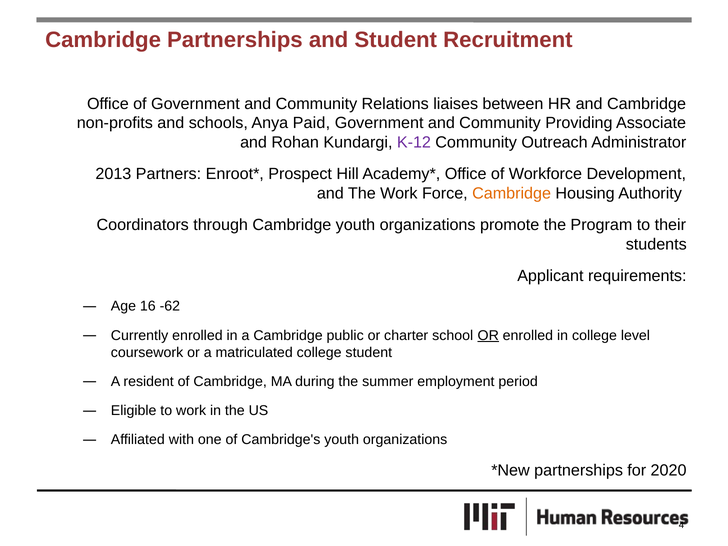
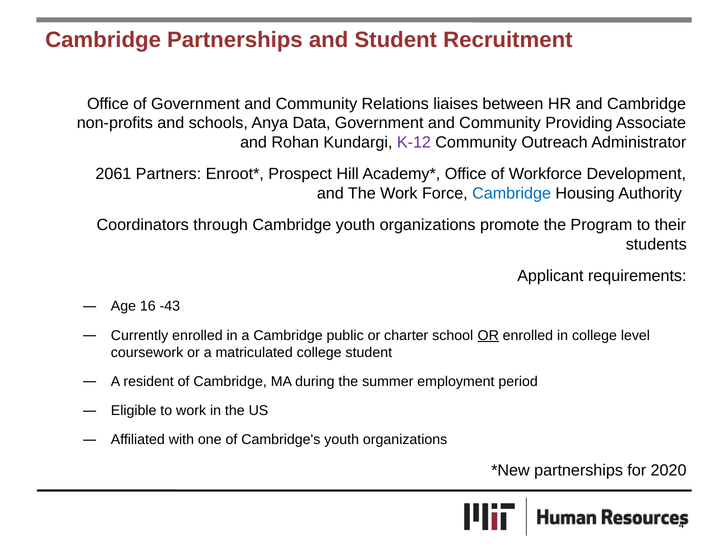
Paid: Paid -> Data (312, 123)
2013: 2013 -> 2061 (113, 174)
Cambridge colour: orange -> blue (512, 193)
-62: -62 -> -43 (170, 306)
